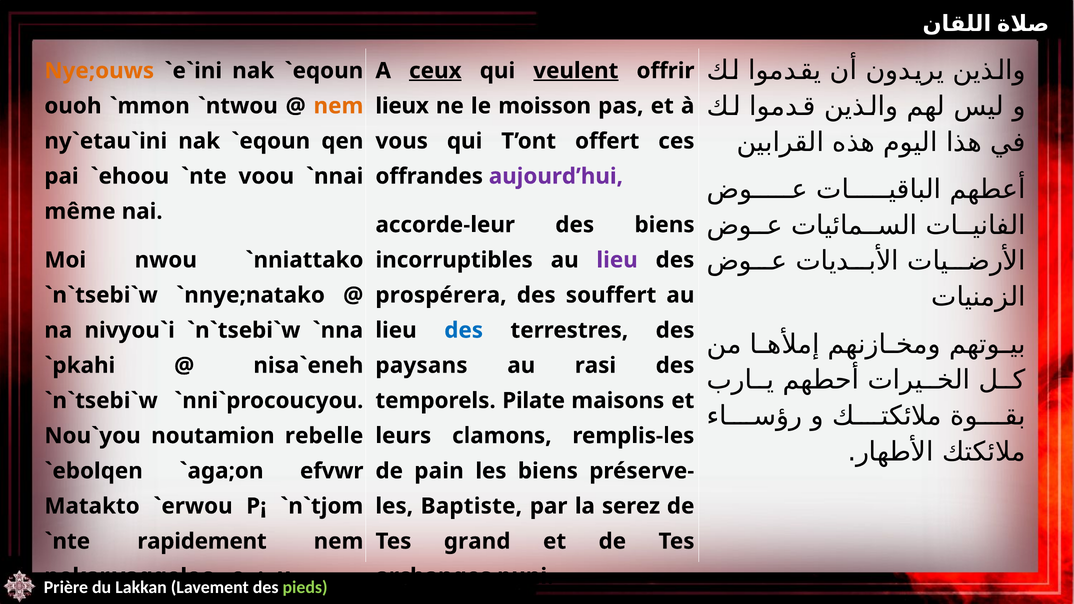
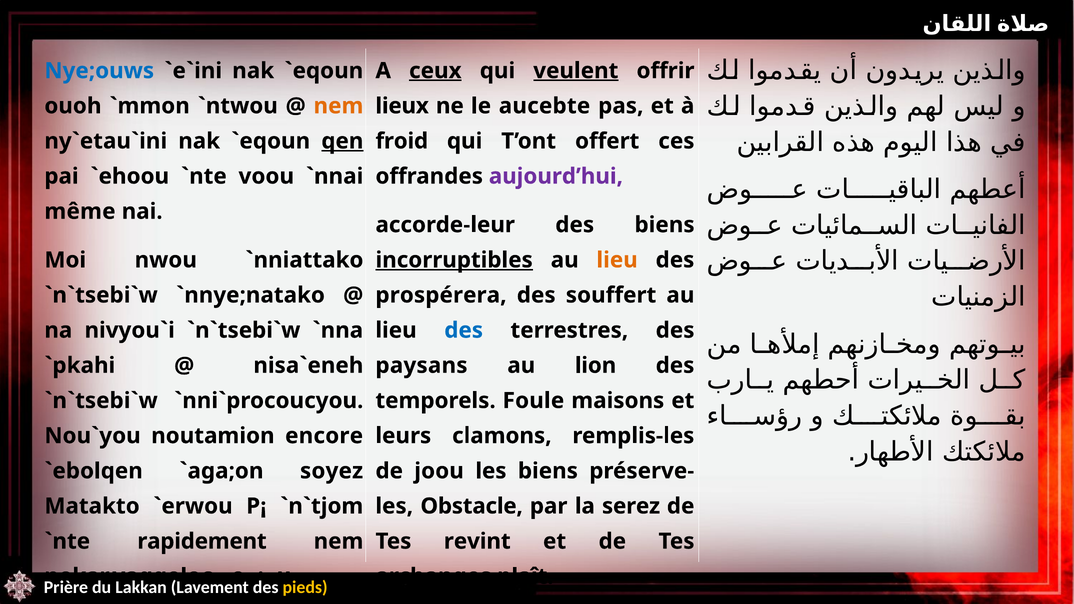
Nye;ouws colour: orange -> blue (99, 71)
moisson: moisson -> aucebte (544, 106)
qen underline: none -> present (342, 141)
vous: vous -> froid (402, 141)
incorruptibles underline: none -> present (454, 260)
lieu colour: purple -> orange (617, 260)
rasi: rasi -> lion (596, 366)
Pilate: Pilate -> Foule (533, 401)
rebelle: rebelle -> encore (324, 436)
efvwr: efvwr -> soyez (332, 471)
pain: pain -> joou (439, 471)
Baptiste: Baptiste -> Obstacle (472, 506)
grand: grand -> revint (477, 541)
puni: puni -> plaît (525, 577)
pieds colour: light green -> yellow (305, 588)
